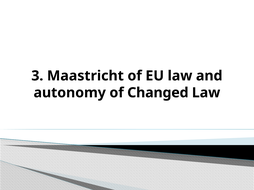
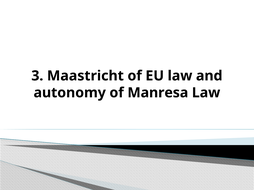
Changed: Changed -> Manresa (158, 93)
